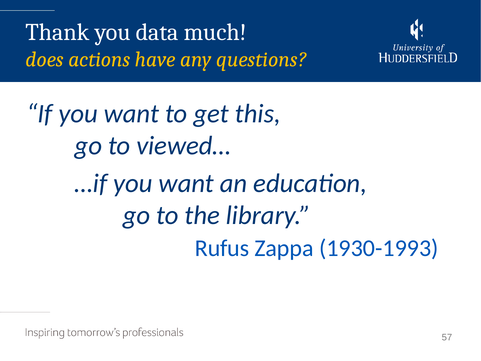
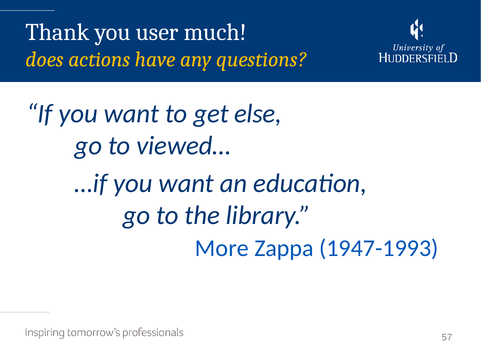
data: data -> user (157, 32)
this: this -> else (258, 114)
Rufus: Rufus -> More (222, 248)
1930-1993: 1930-1993 -> 1947-1993 (379, 248)
